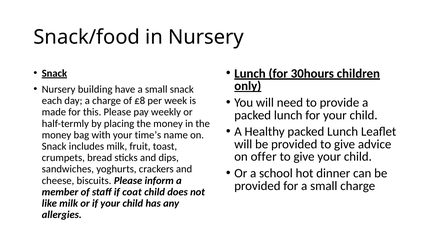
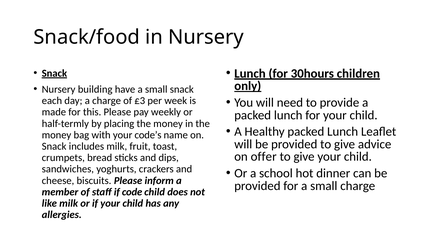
£8: £8 -> £3 (140, 101)
time’s: time’s -> code’s (148, 135)
coat: coat -> code (132, 192)
